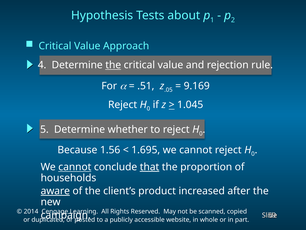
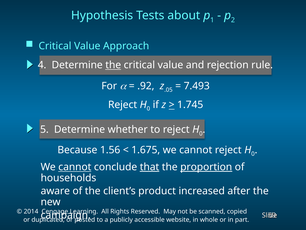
.51: .51 -> .92 (146, 86)
9.169: 9.169 -> 7.493 (197, 86)
1.045: 1.045 -> 1.745 (190, 104)
1.695: 1.695 -> 1.675 (146, 150)
proportion underline: none -> present (206, 167)
aware underline: present -> none (55, 191)
